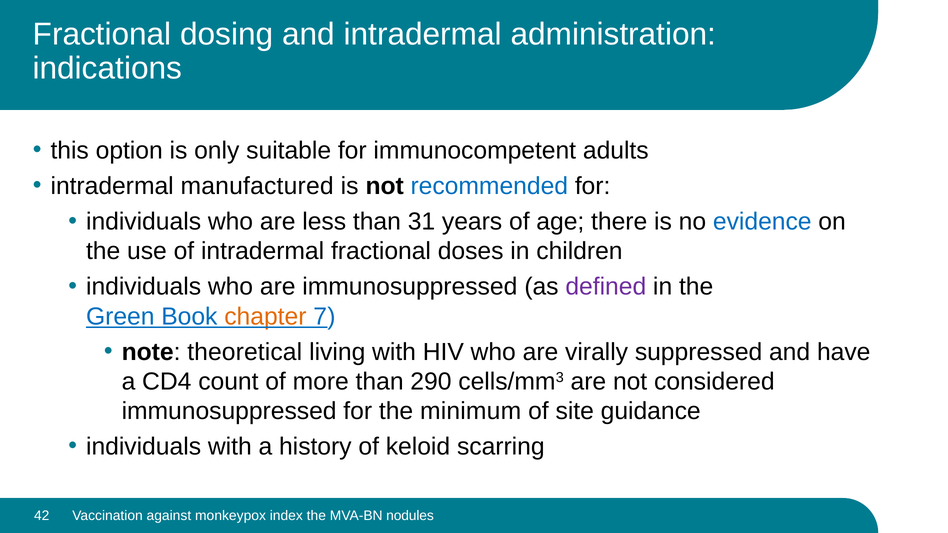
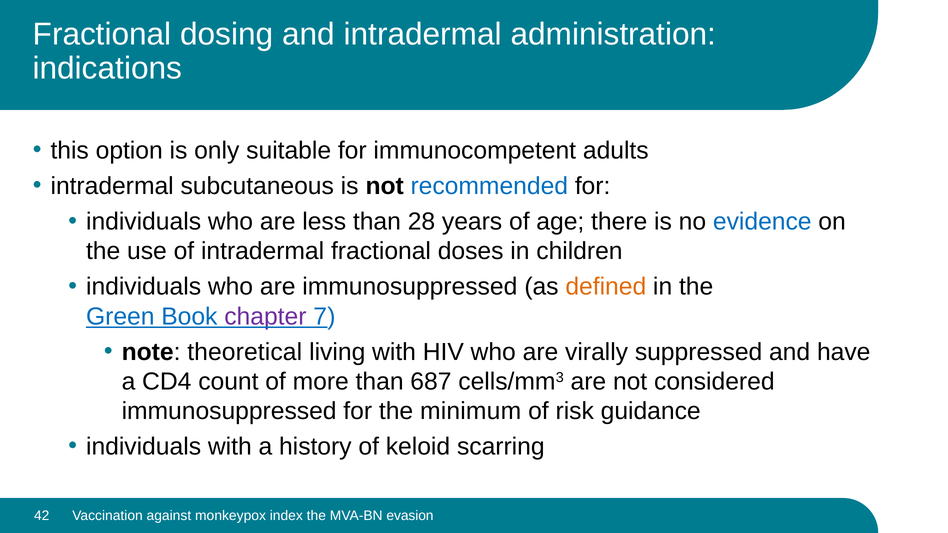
manufactured: manufactured -> subcutaneous (257, 186)
31: 31 -> 28 (421, 222)
defined colour: purple -> orange (606, 287)
chapter colour: orange -> purple (265, 317)
290: 290 -> 687 (431, 382)
site: site -> risk (575, 411)
nodules: nodules -> evasion (410, 516)
